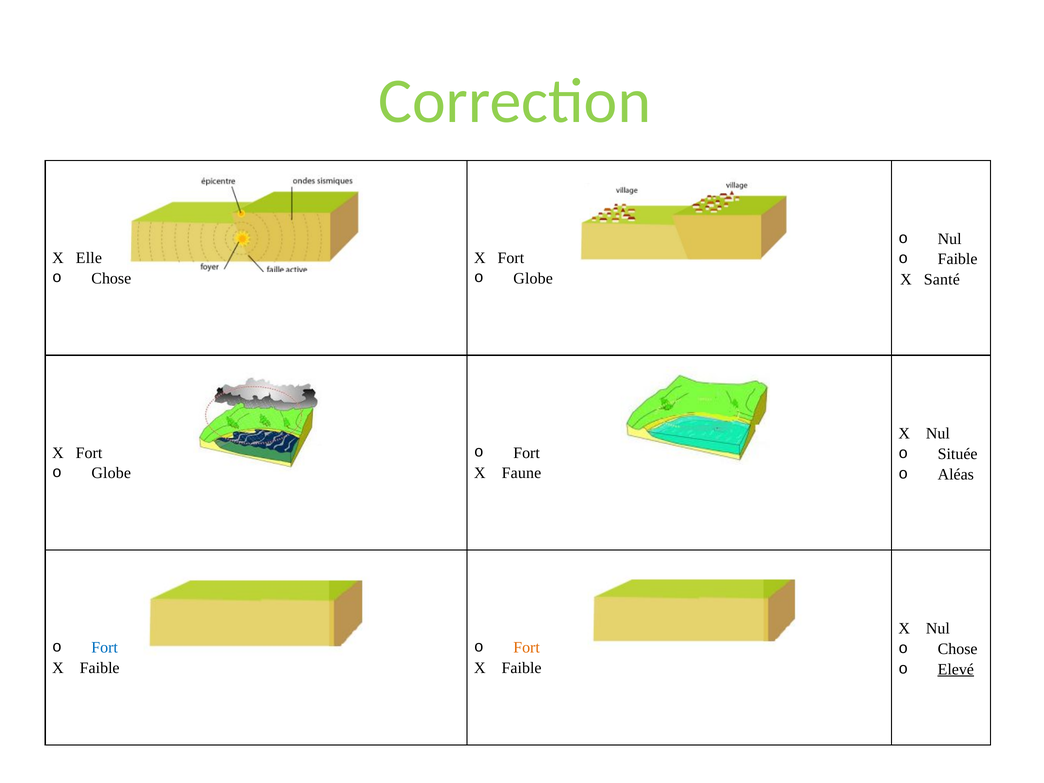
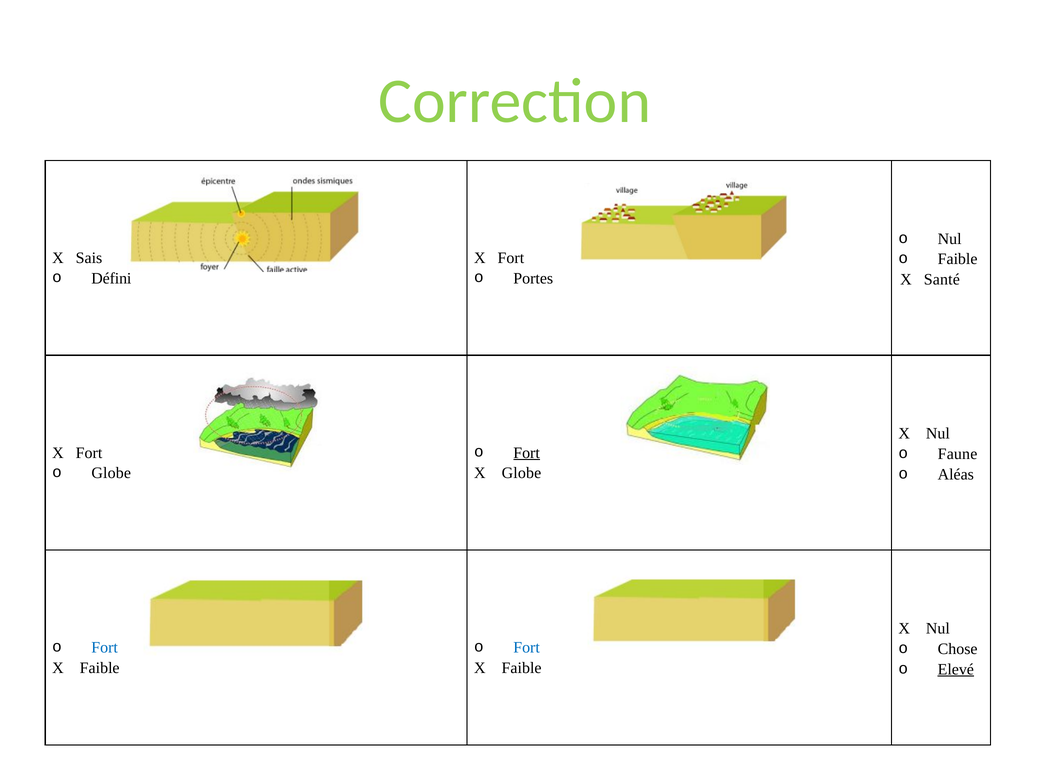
Elle: Elle -> Sais (89, 258)
Chose: Chose -> Défini (111, 278)
Globe: Globe -> Portes (533, 278)
Fort underline: none -> present (527, 453)
Située: Située -> Faune (958, 454)
X Faune: Faune -> Globe (521, 473)
Fort colour: orange -> blue (527, 648)
